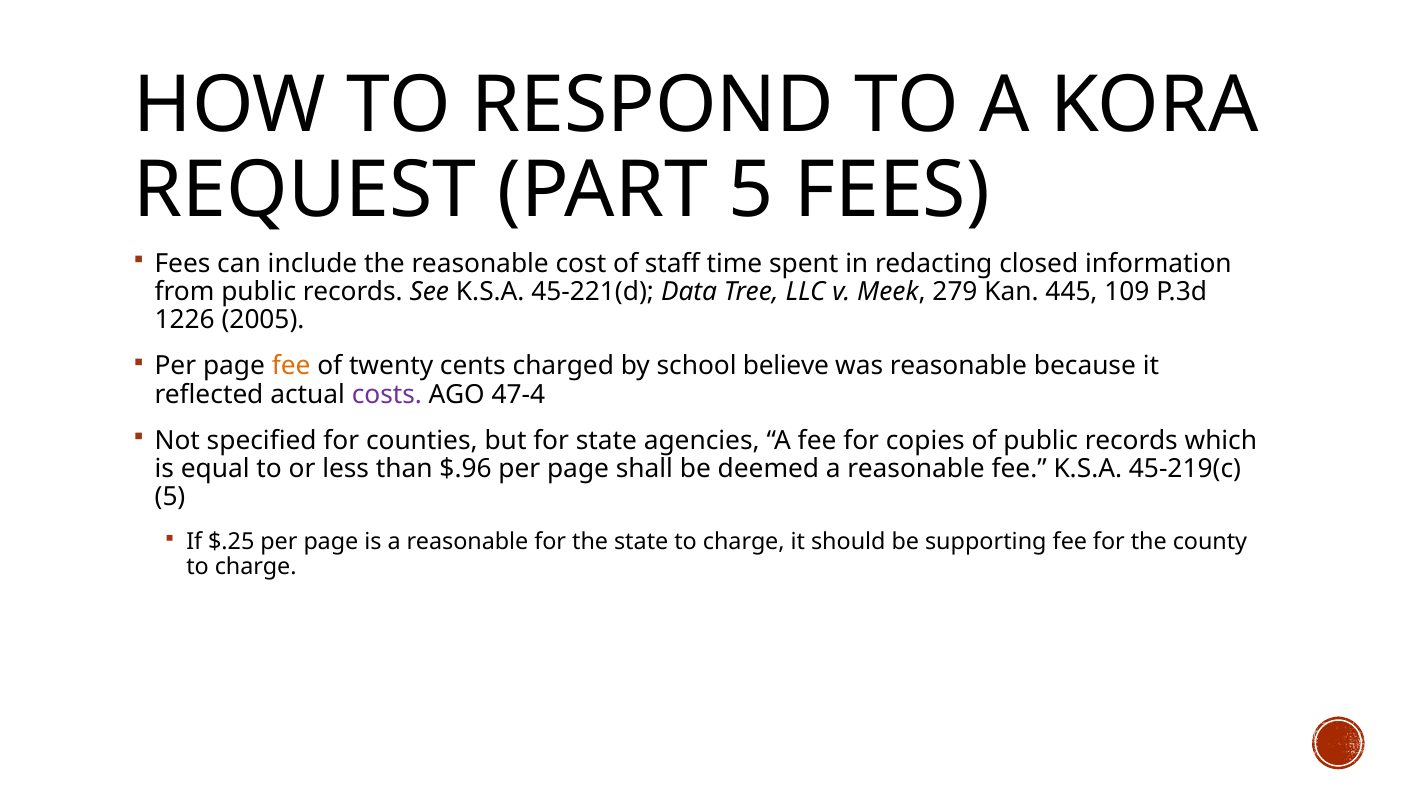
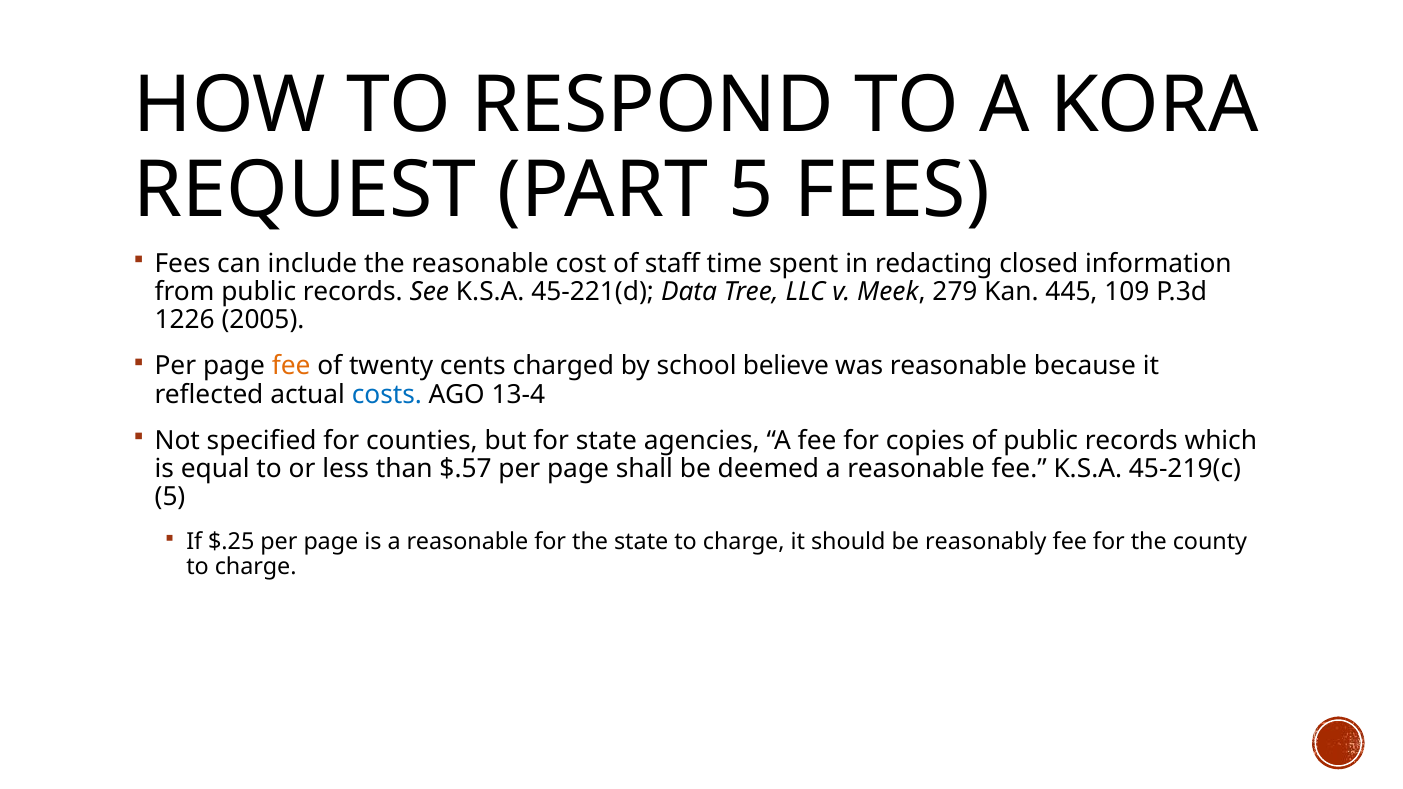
costs colour: purple -> blue (387, 395)
47-4: 47-4 -> 13-4 (518, 395)
$.96: $.96 -> $.57 (466, 469)
supporting: supporting -> reasonably (986, 542)
